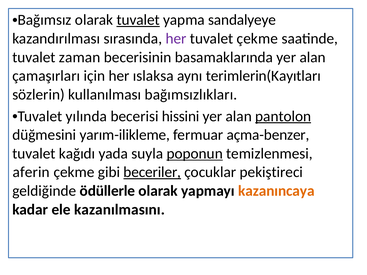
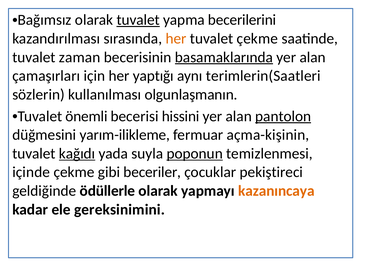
sandalyeye: sandalyeye -> becerilerini (242, 20)
her colour: purple -> orange (176, 39)
basamaklarında underline: none -> present (224, 57)
ıslaksa: ıslaksa -> yaptığı (153, 76)
terimlerin(Kayıtları: terimlerin(Kayıtları -> terimlerin(Saatleri (263, 76)
bağımsızlıkları: bağımsızlıkları -> olgunlaşmanın (191, 95)
yılında: yılında -> önemli (86, 116)
açma-benzer: açma-benzer -> açma-kişinin (268, 135)
kağıdı underline: none -> present (77, 154)
aferin: aferin -> içinde (31, 172)
beceriler underline: present -> none (152, 172)
kazanılmasını: kazanılmasını -> gereksinimini (119, 210)
